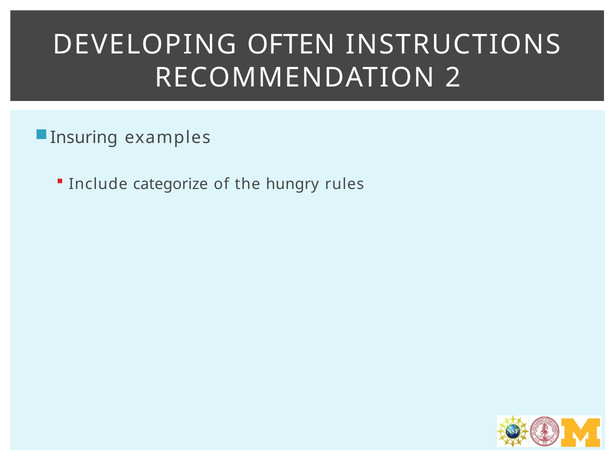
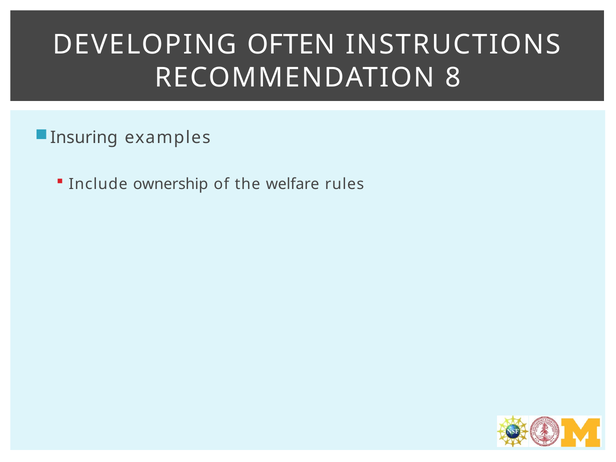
2: 2 -> 8 (453, 78)
categorize: categorize -> ownership (171, 184)
hungry: hungry -> welfare (293, 184)
